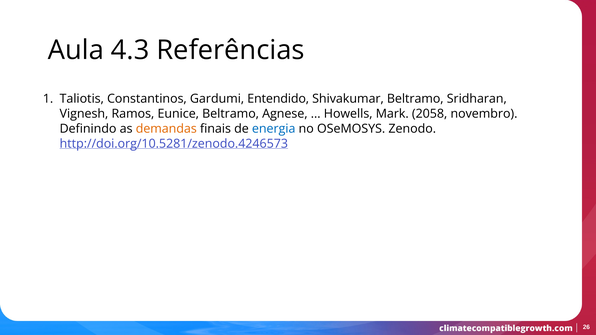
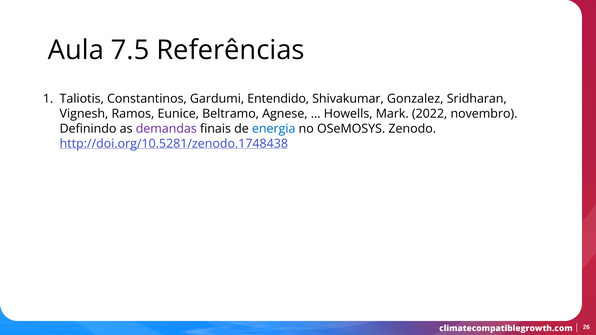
4.3: 4.3 -> 7.5 (130, 50)
Shivakumar Beltramo: Beltramo -> Gonzalez (415, 99)
2058: 2058 -> 2022 (430, 114)
demandas colour: orange -> purple (166, 129)
http://doi.org/10.5281/zenodo.4246573: http://doi.org/10.5281/zenodo.4246573 -> http://doi.org/10.5281/zenodo.1748438 (174, 144)
